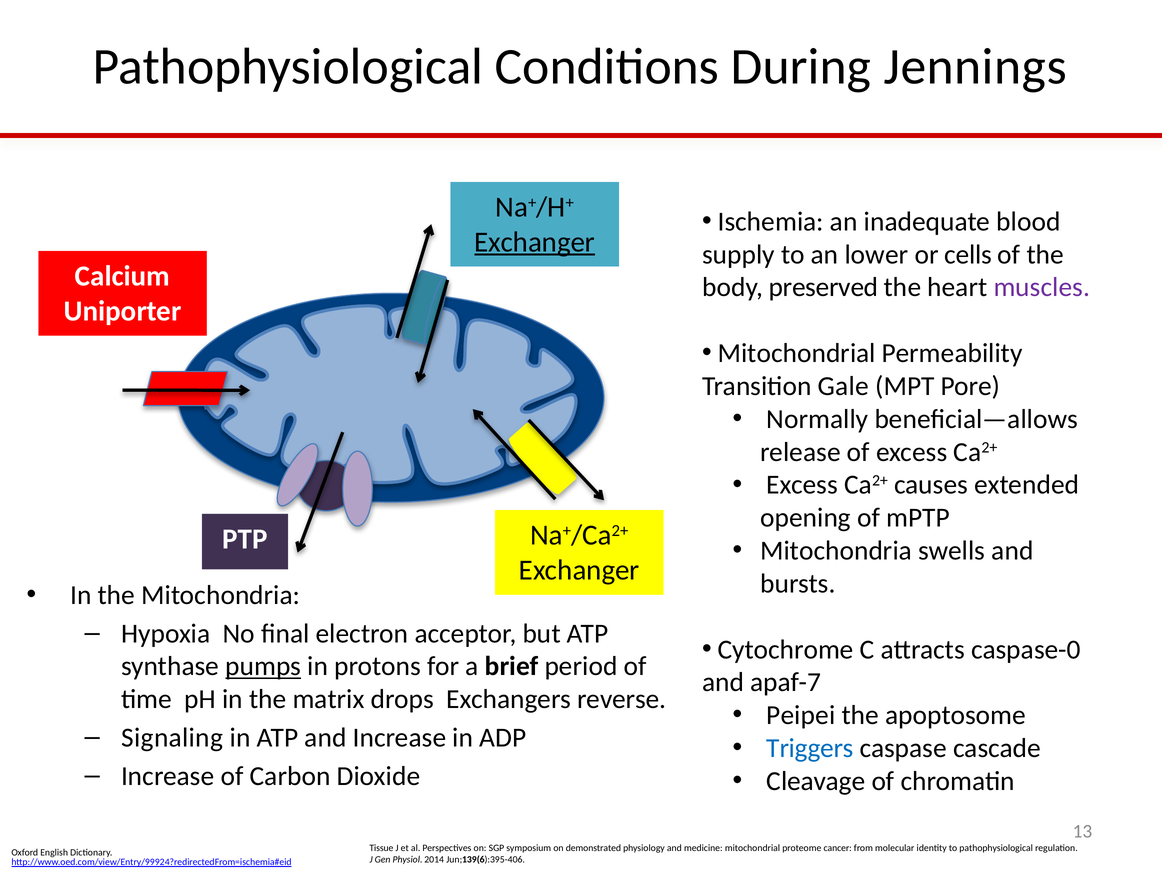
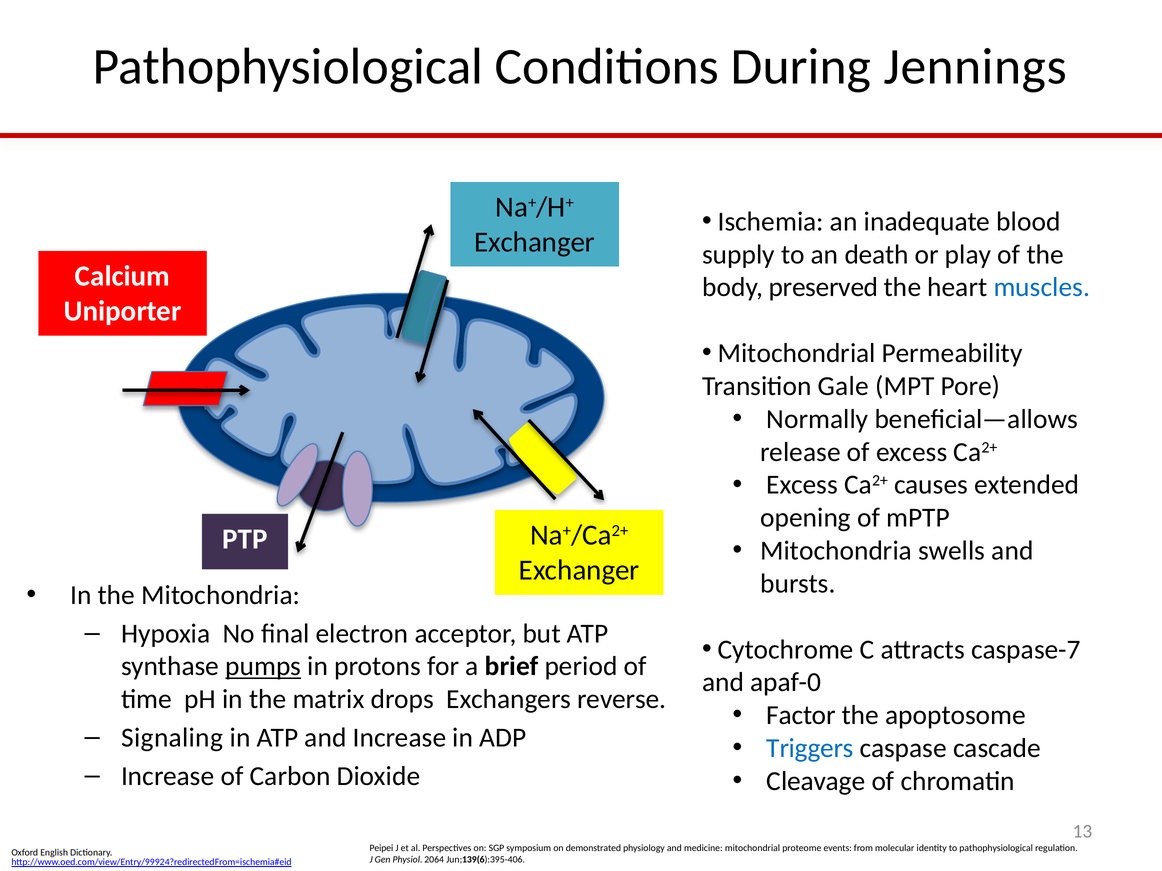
Exchanger underline: present -> none (535, 242)
lower: lower -> death (877, 255)
cells: cells -> play (968, 255)
muscles colour: purple -> blue (1042, 288)
caspase-0: caspase-0 -> caspase-7 (1026, 650)
apaf-7: apaf-7 -> apaf-0 (786, 683)
Peipei: Peipei -> Factor (801, 716)
Tissue: Tissue -> Peipei (381, 849)
cancer: cancer -> events (838, 849)
2014: 2014 -> 2064 (434, 860)
